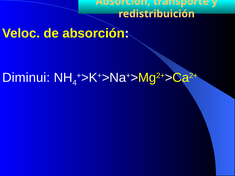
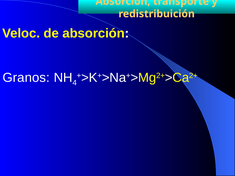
Diminui: Diminui -> Granos (26, 78)
